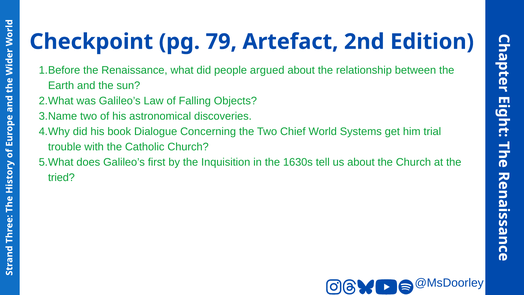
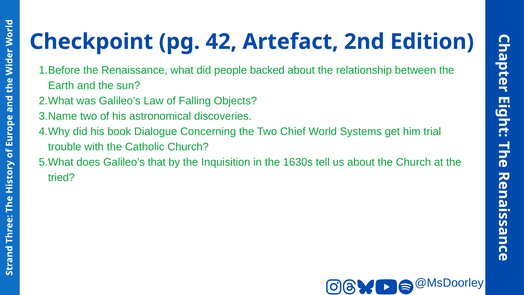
79: 79 -> 42 (221, 42)
argued: argued -> backed (267, 70)
first: first -> that (157, 162)
